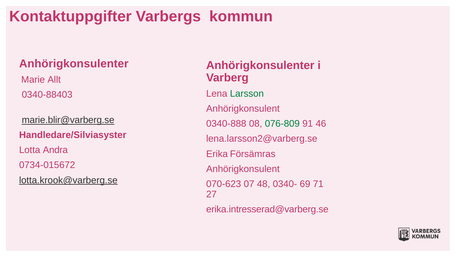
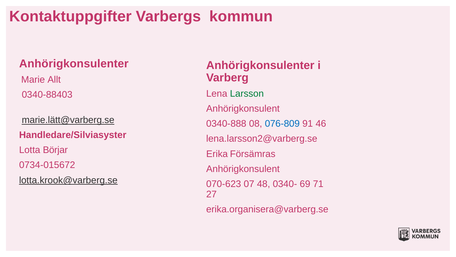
marie.blir@varberg.se: marie.blir@varberg.se -> marie.lätt@varberg.se (68, 120)
076-809 colour: green -> blue (282, 124)
Andra: Andra -> Börjar (55, 150)
erika.intresserad@varberg.se: erika.intresserad@varberg.se -> erika.organisera@varberg.se (267, 209)
